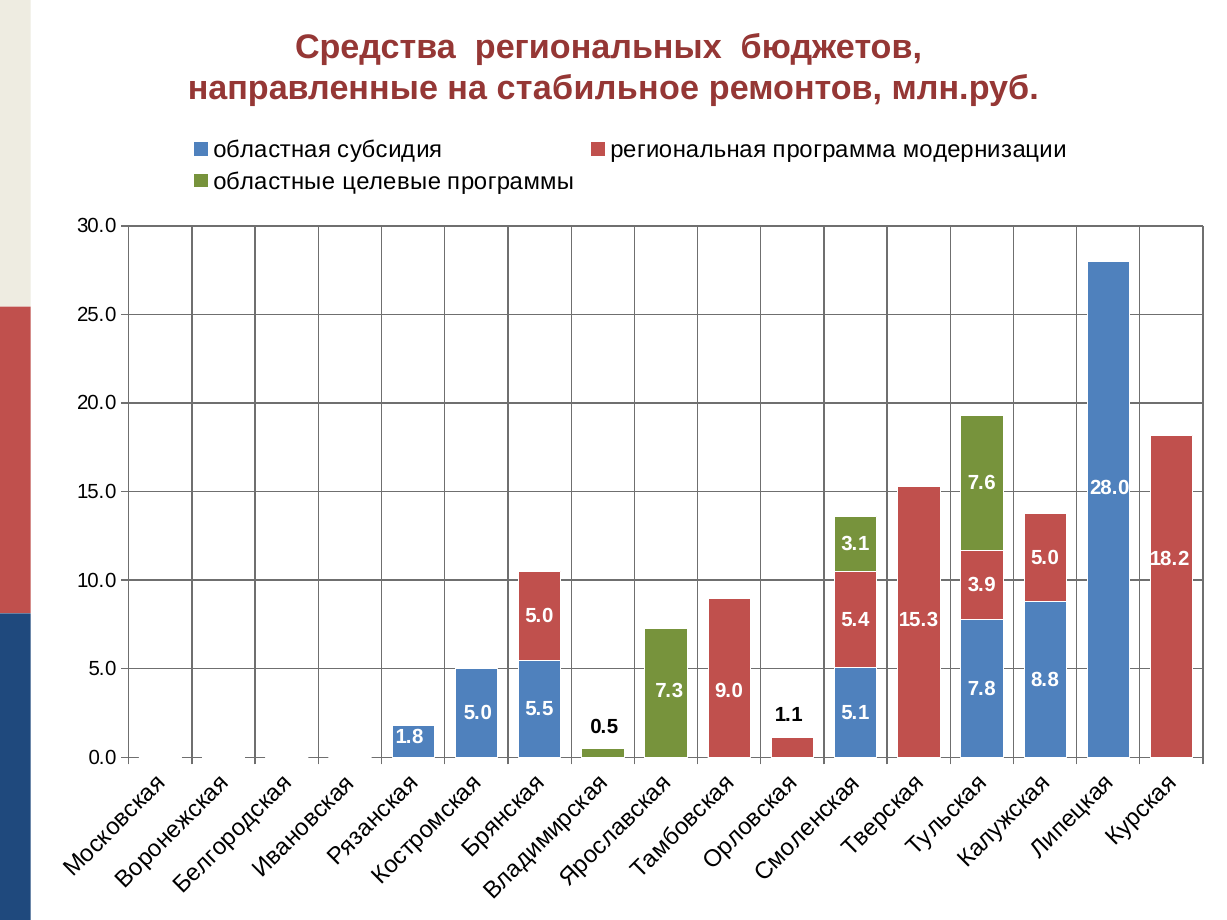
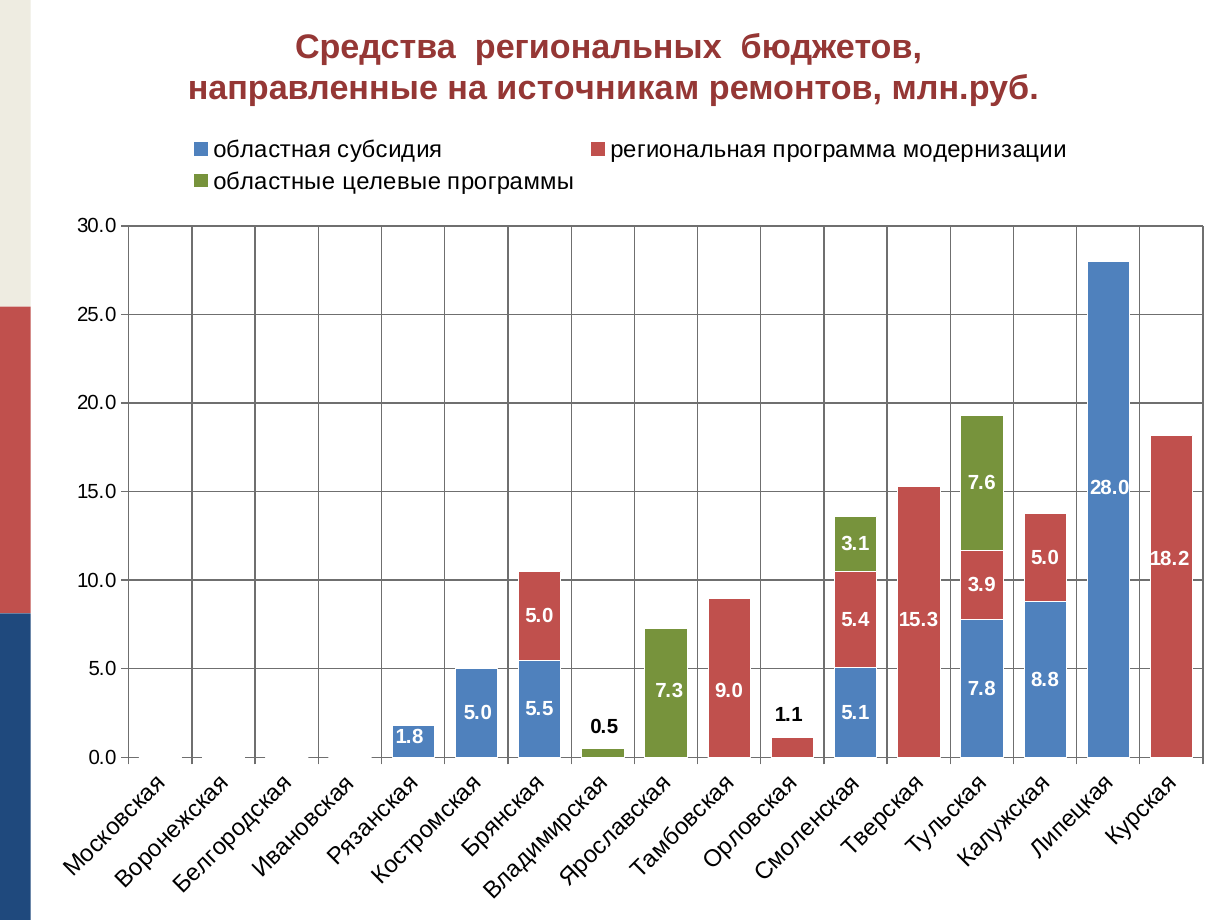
стабильное: стабильное -> источникам (598, 88)
